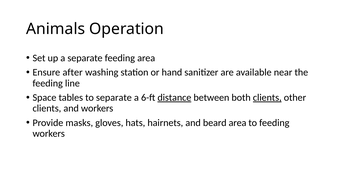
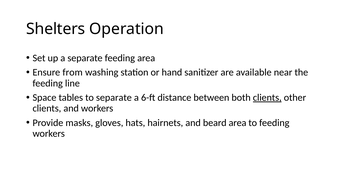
Animals: Animals -> Shelters (56, 29)
after: after -> from (73, 72)
distance underline: present -> none (174, 98)
